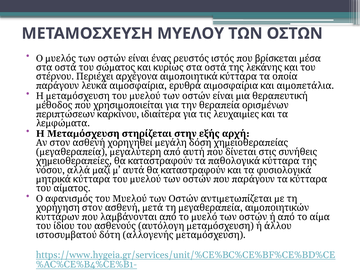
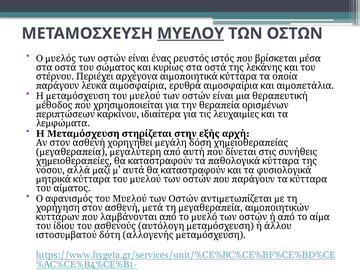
ΜΥΕΛΟΥ underline: none -> present (191, 33)
